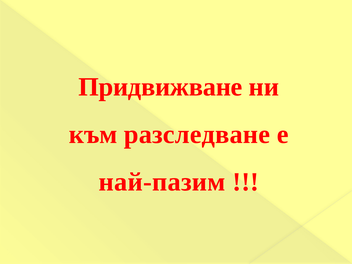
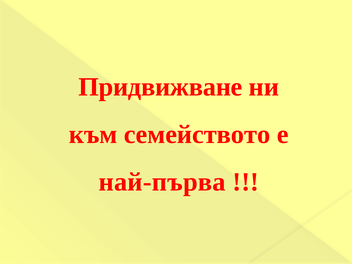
разследване: разследване -> семейството (197, 134)
най-пазим: най-пазим -> най-първа (162, 182)
